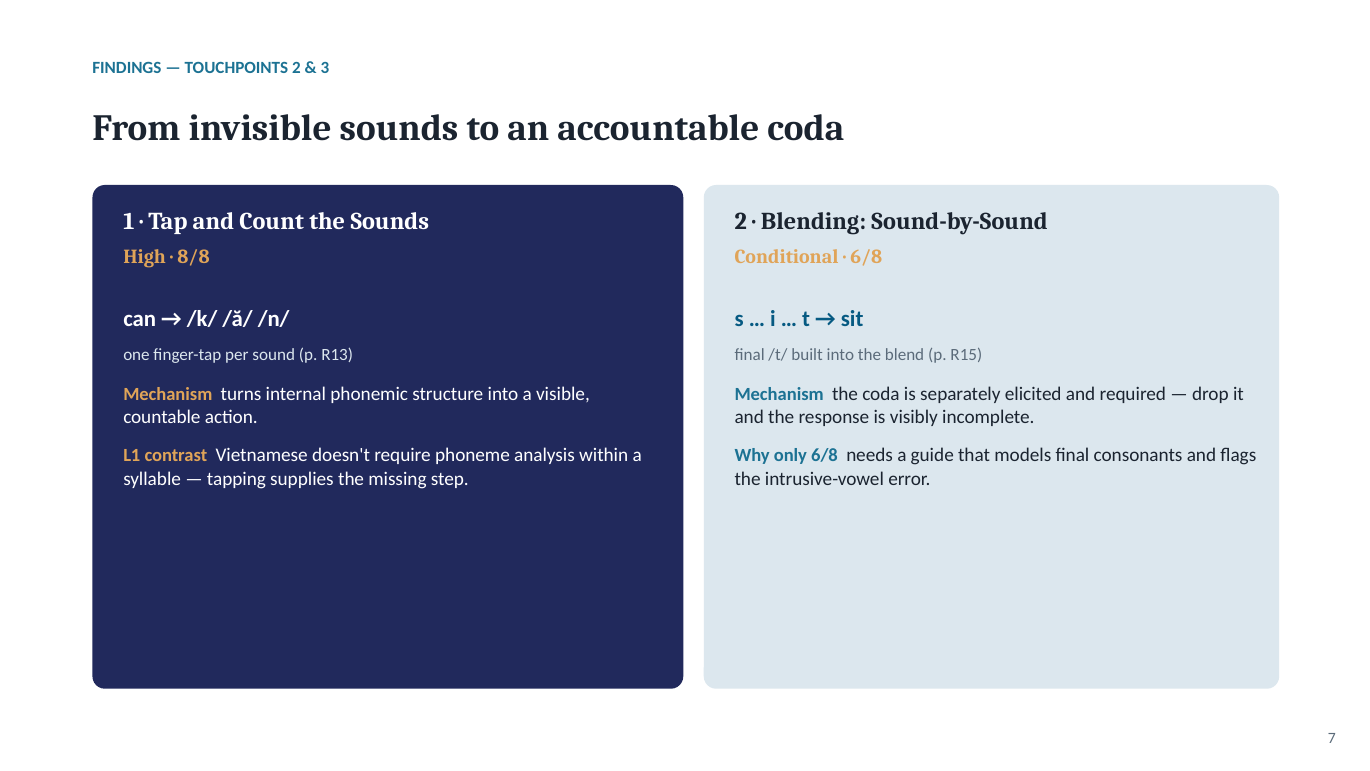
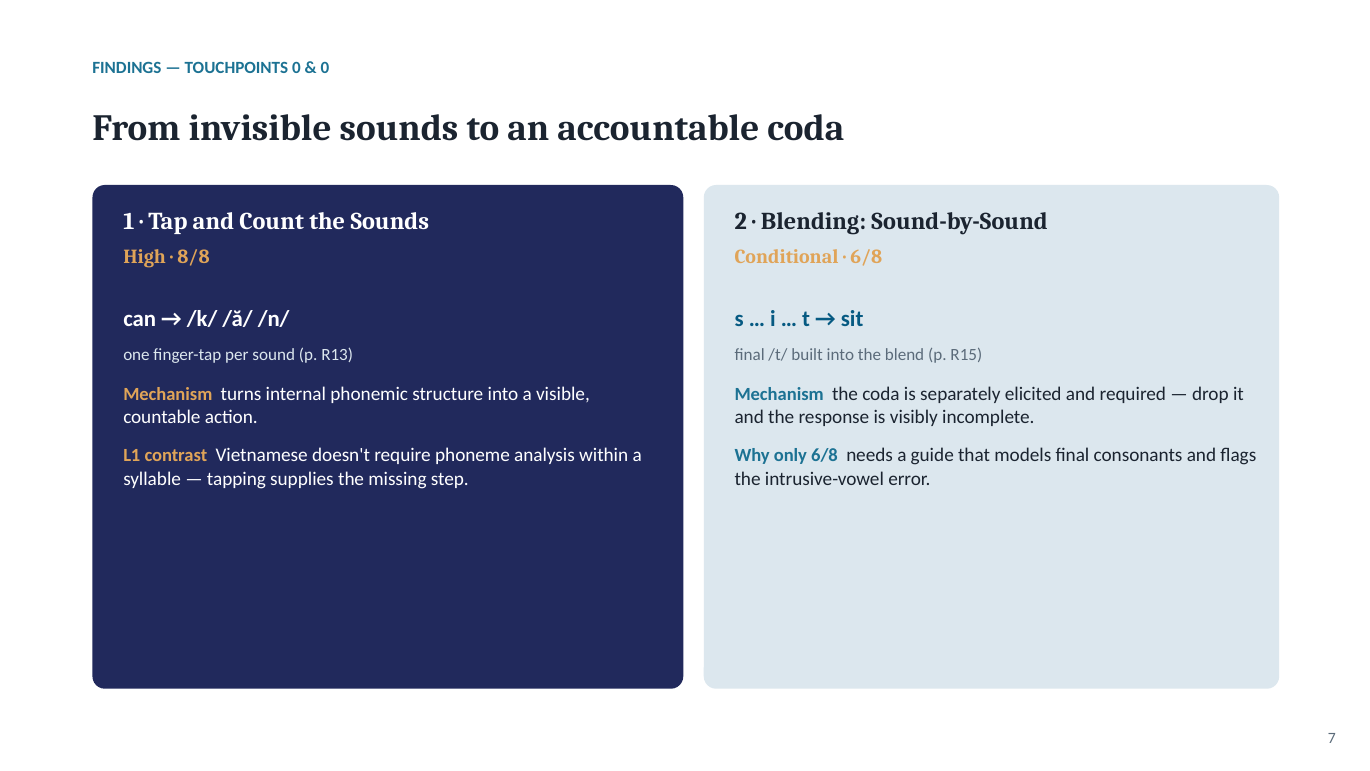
TOUCHPOINTS 2: 2 -> 0 (296, 68)
3: 3 -> 0 (325, 68)
